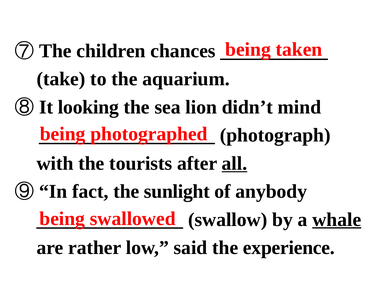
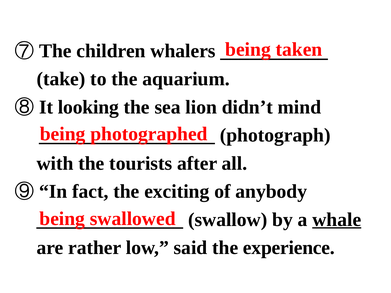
chances: chances -> whalers (183, 51)
all underline: present -> none (234, 163)
sunlight: sunlight -> exciting (177, 192)
